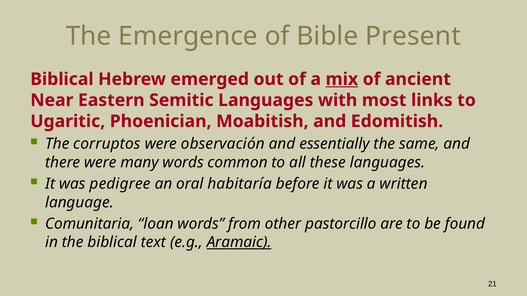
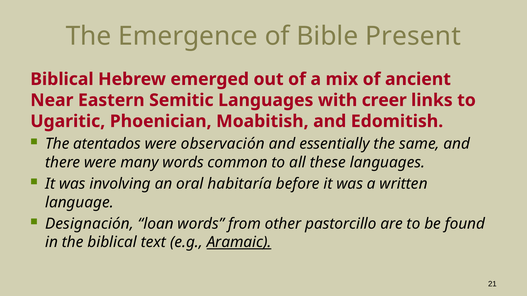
mix underline: present -> none (342, 79)
most: most -> creer (384, 100)
corruptos: corruptos -> atentados (107, 144)
pedigree: pedigree -> involving (120, 184)
Comunitaria: Comunitaria -> Designación (90, 224)
